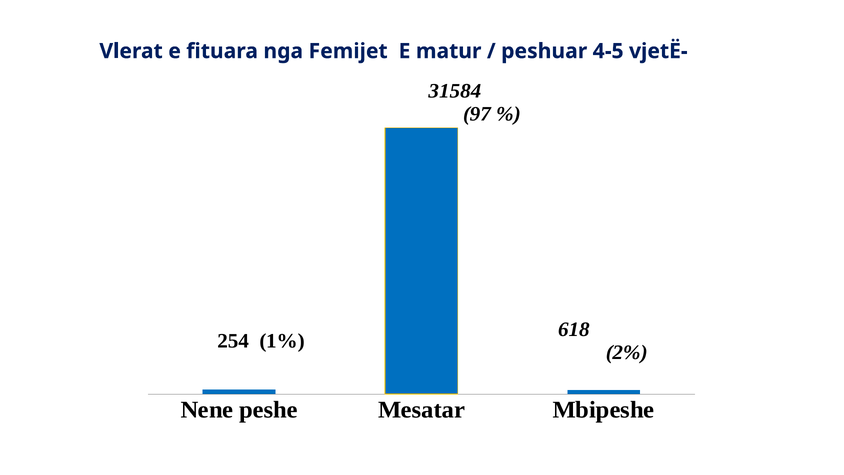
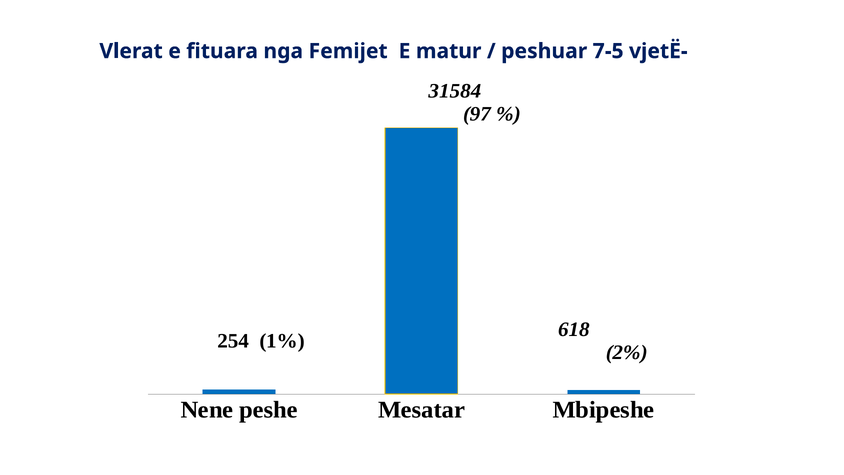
4-5: 4-5 -> 7-5 (608, 51)
